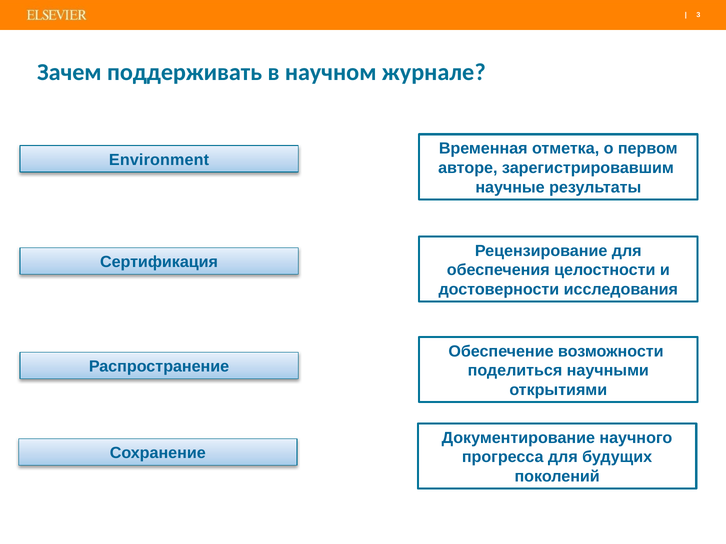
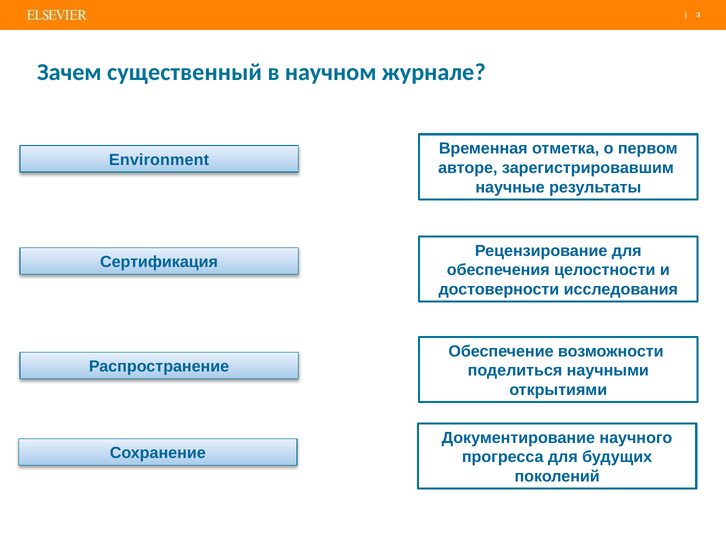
поддерживать: поддерживать -> существенный (184, 72)
